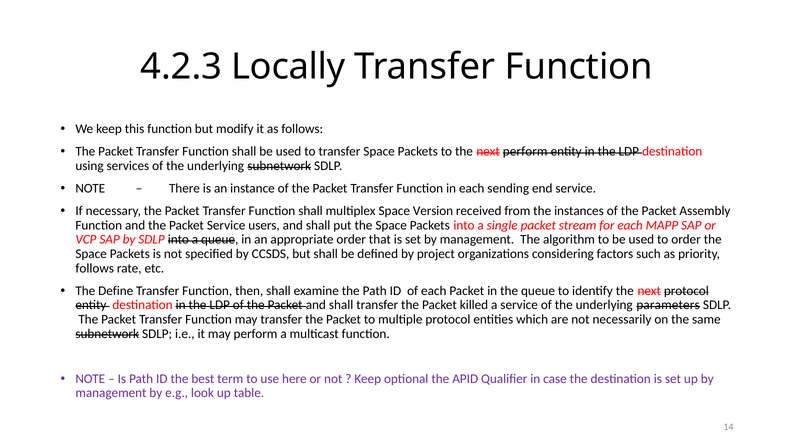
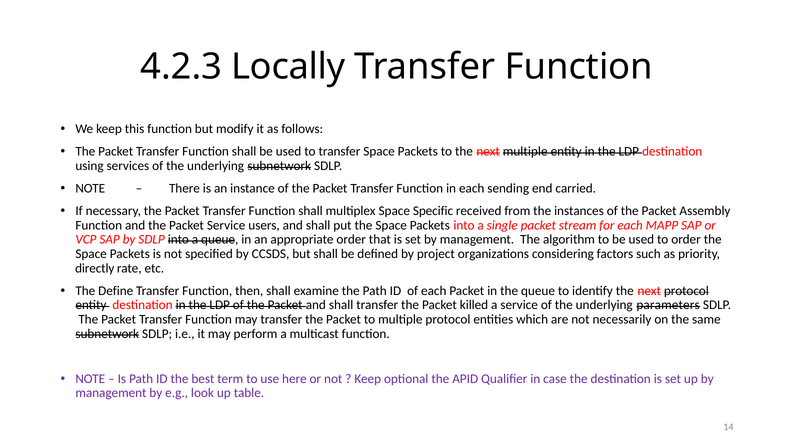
next perform: perform -> multiple (525, 151)
end service: service -> carried (576, 188)
Version: Version -> Specific (433, 211)
follows: follows -> directly (95, 268)
